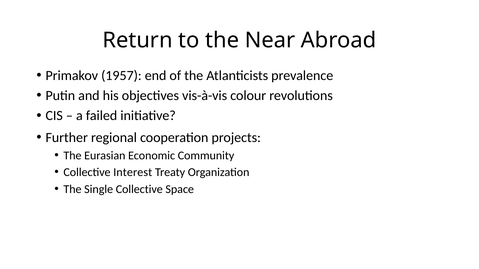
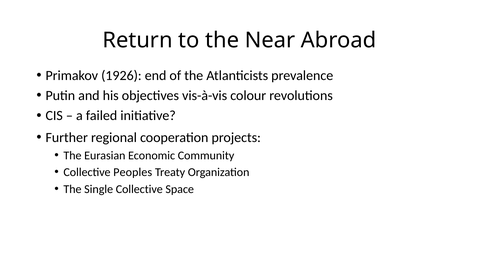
1957: 1957 -> 1926 (121, 76)
Interest: Interest -> Peoples (133, 173)
